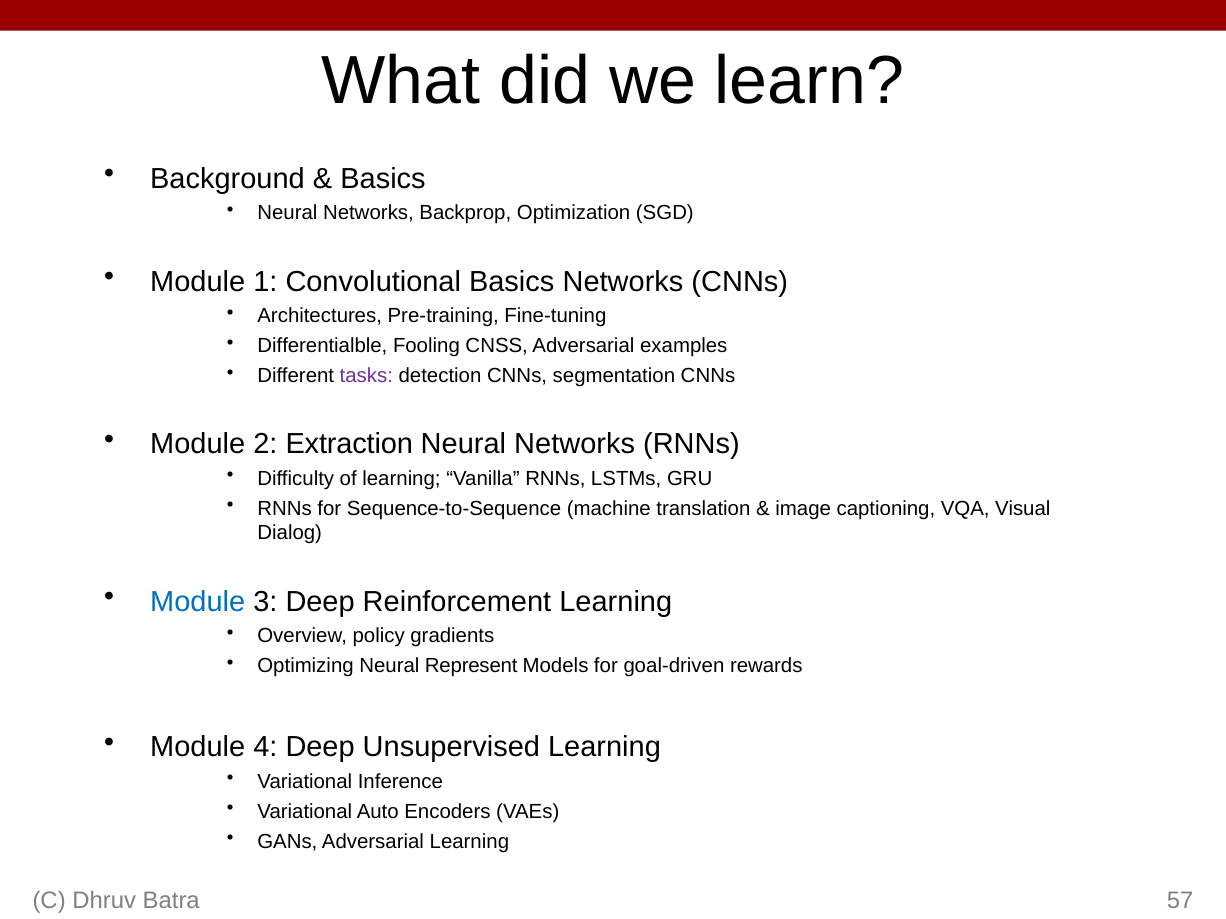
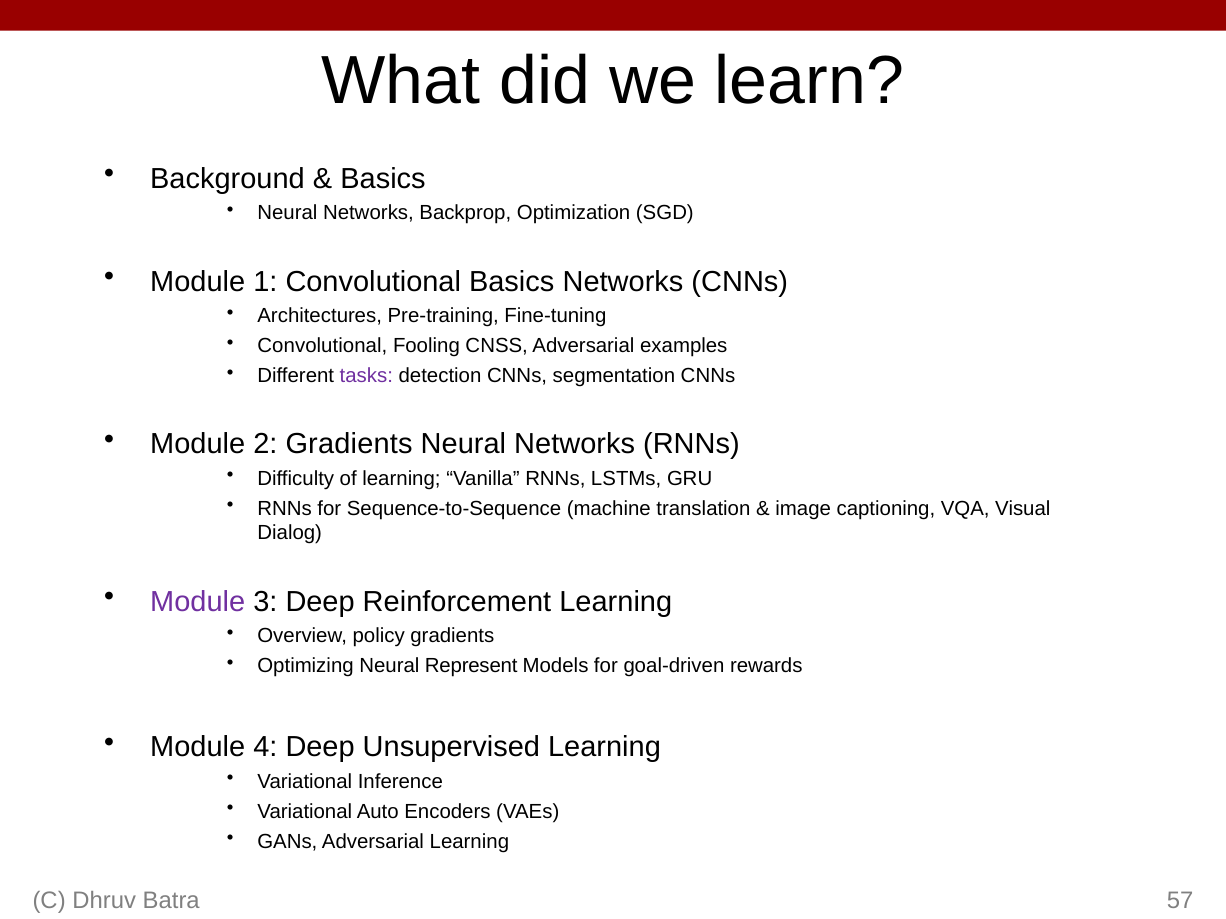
Differentialble: Differentialble -> Convolutional (322, 346)
2 Extraction: Extraction -> Gradients (349, 444)
Module colour: blue -> purple (198, 602)
